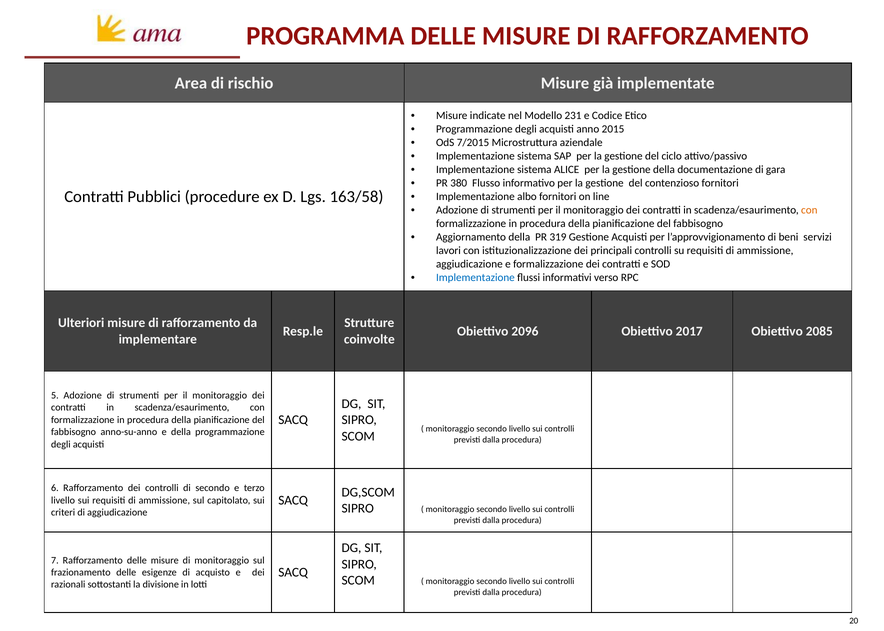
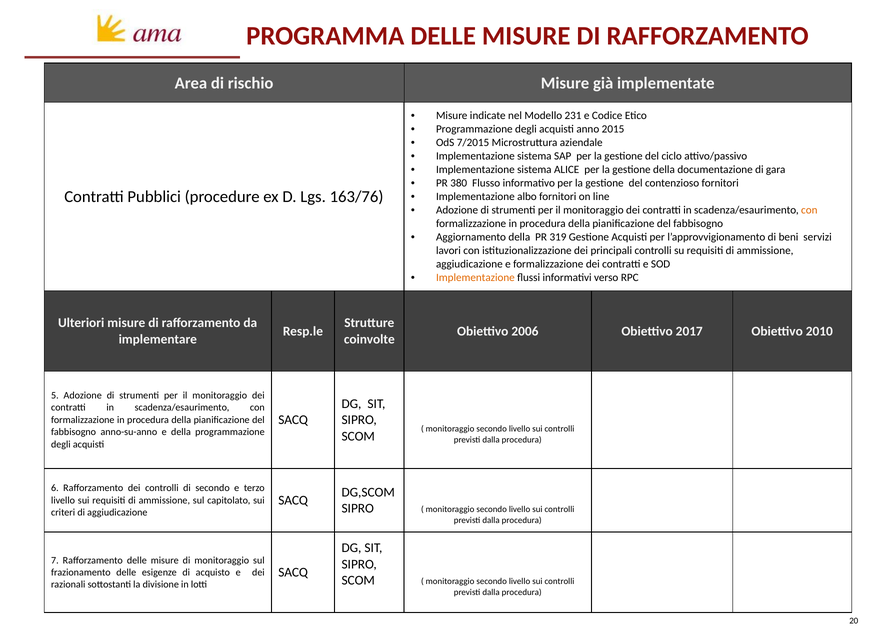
163/58: 163/58 -> 163/76 (357, 197)
Implementazione colour: blue -> orange (475, 278)
2096: 2096 -> 2006 (525, 331)
2085: 2085 -> 2010 (819, 331)
